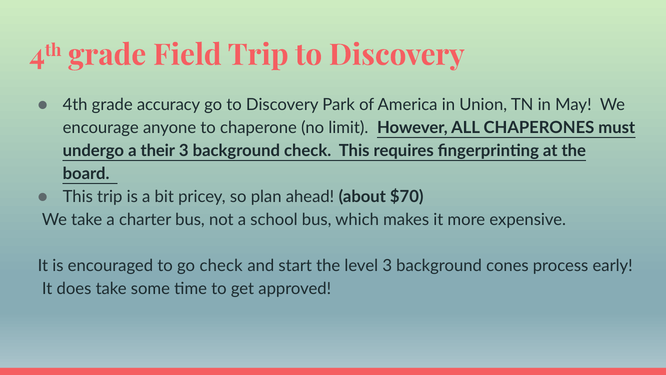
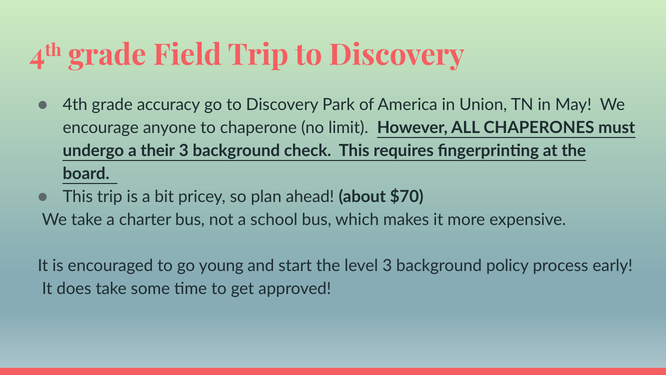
go check: check -> young (221, 266)
cones: cones -> policy (507, 266)
